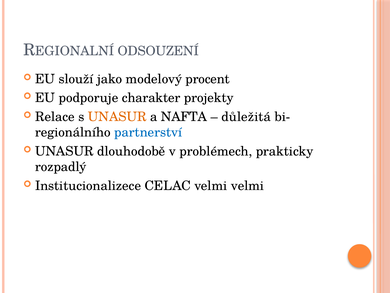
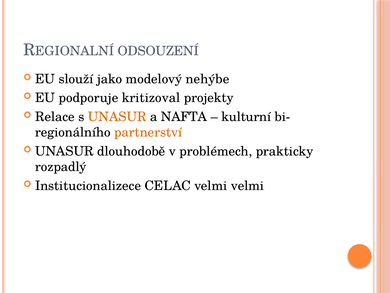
procent: procent -> nehýbe (207, 79)
charakter: charakter -> kritizoval (151, 98)
důležitá: důležitá -> kulturní (246, 117)
partnerství colour: blue -> orange (148, 132)
